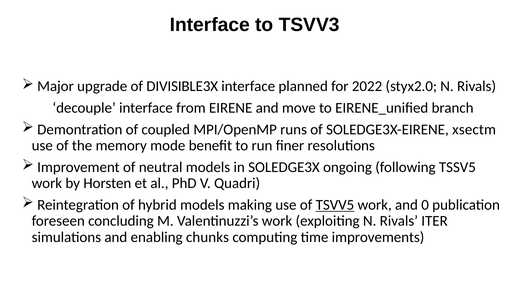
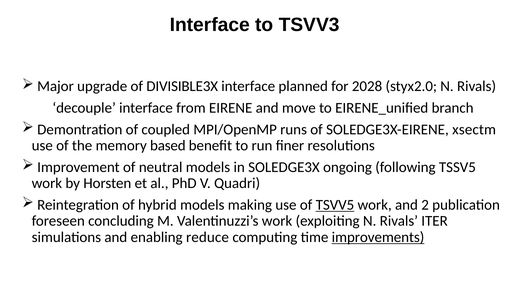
2022: 2022 -> 2028 (367, 86)
mode: mode -> based (168, 145)
0: 0 -> 2 (425, 205)
chunks: chunks -> reduce (207, 237)
improvements underline: none -> present (378, 237)
